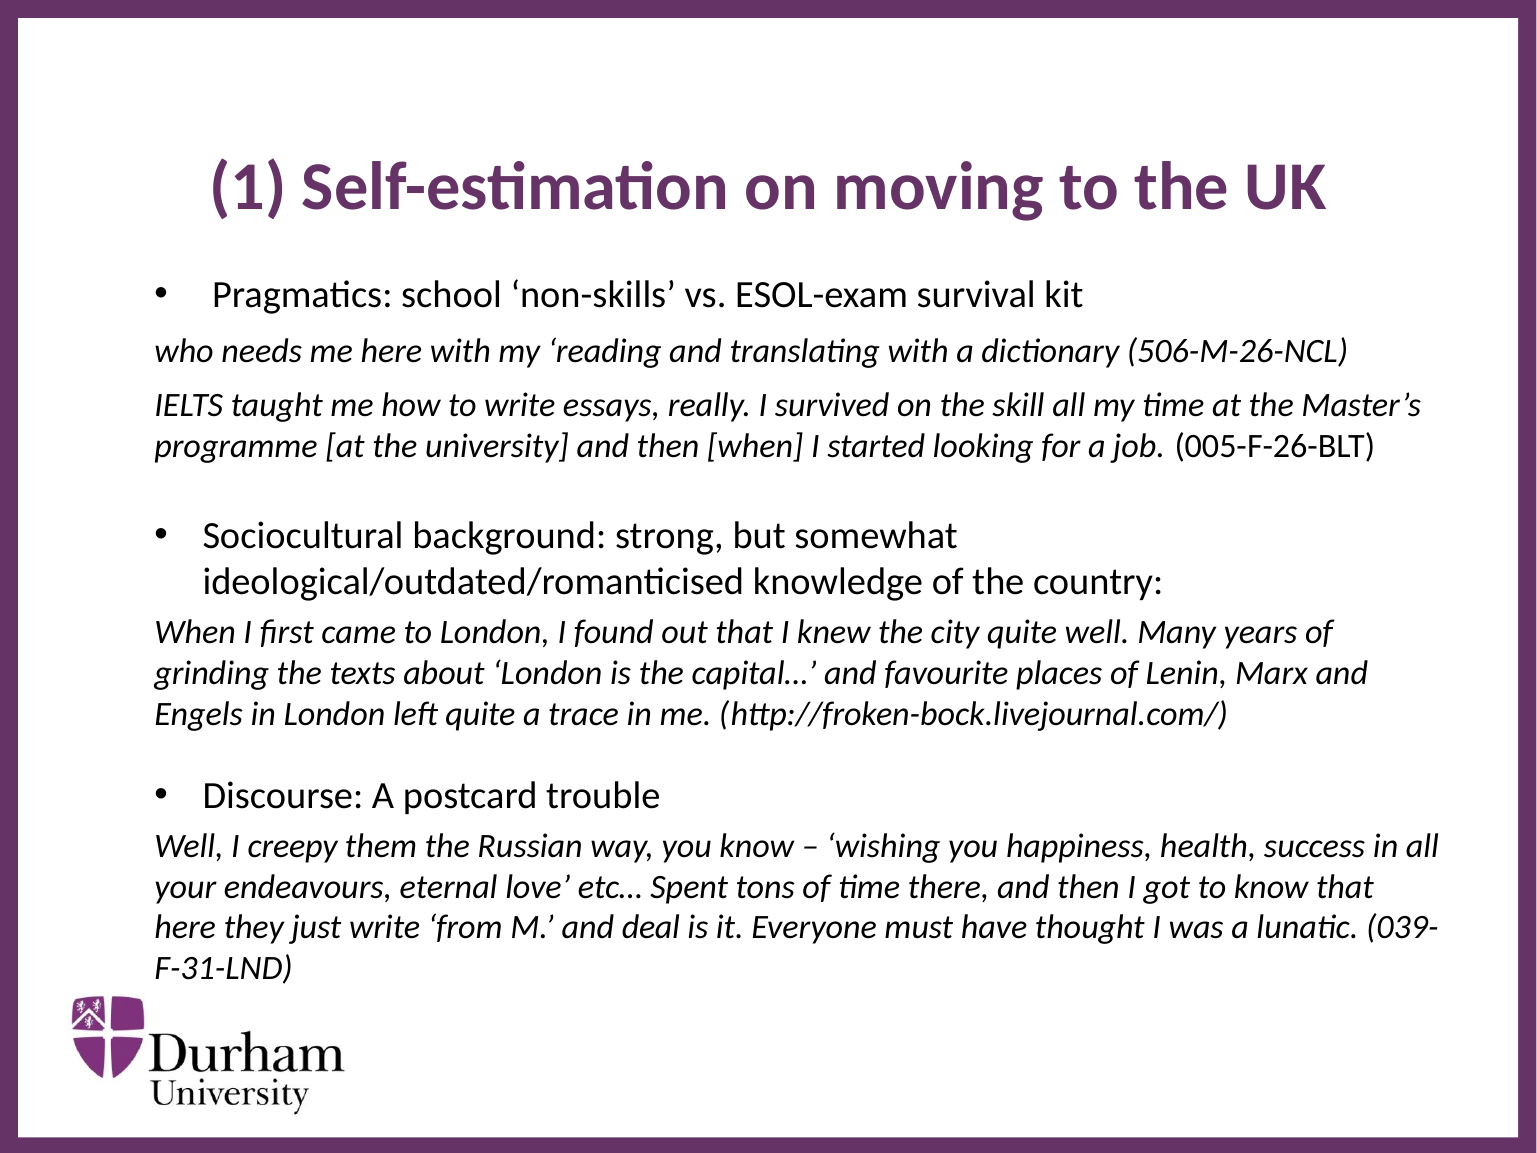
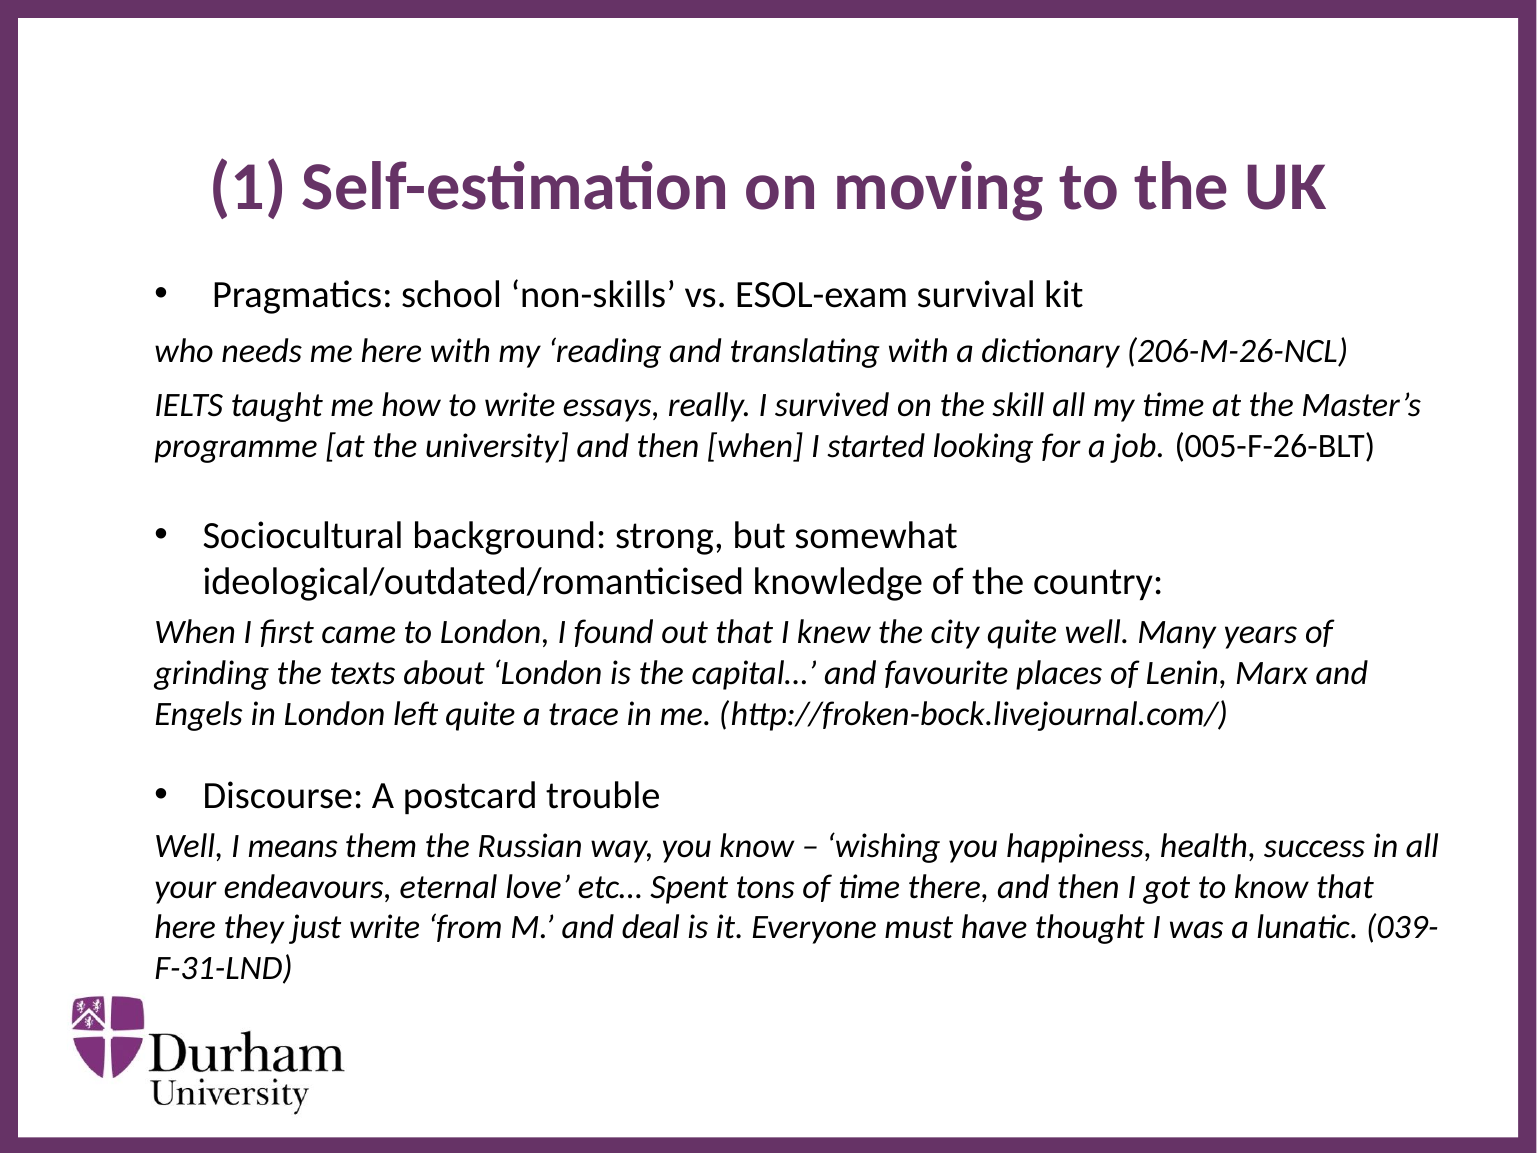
506-M-26-NCL: 506-M-26-NCL -> 206-M-26-NCL (1238, 351)
creepy: creepy -> means (293, 846)
